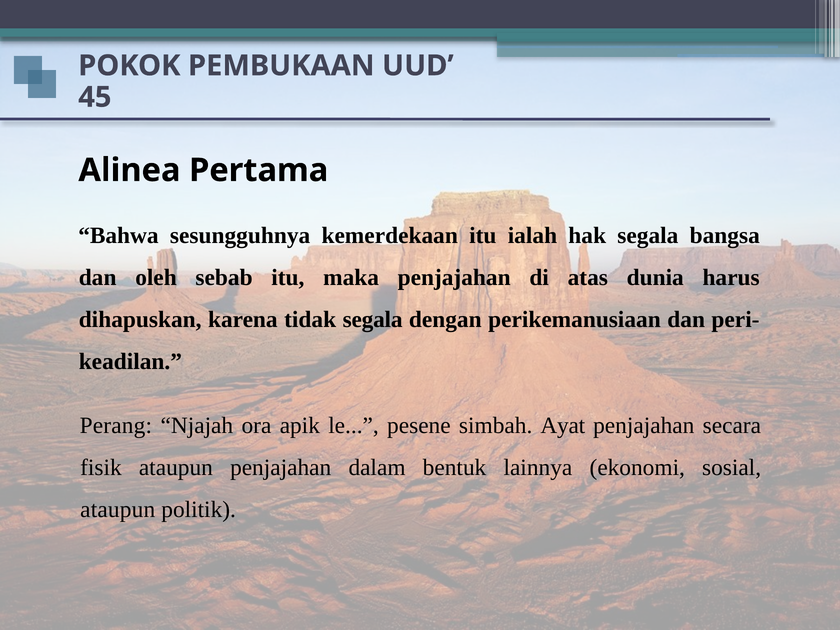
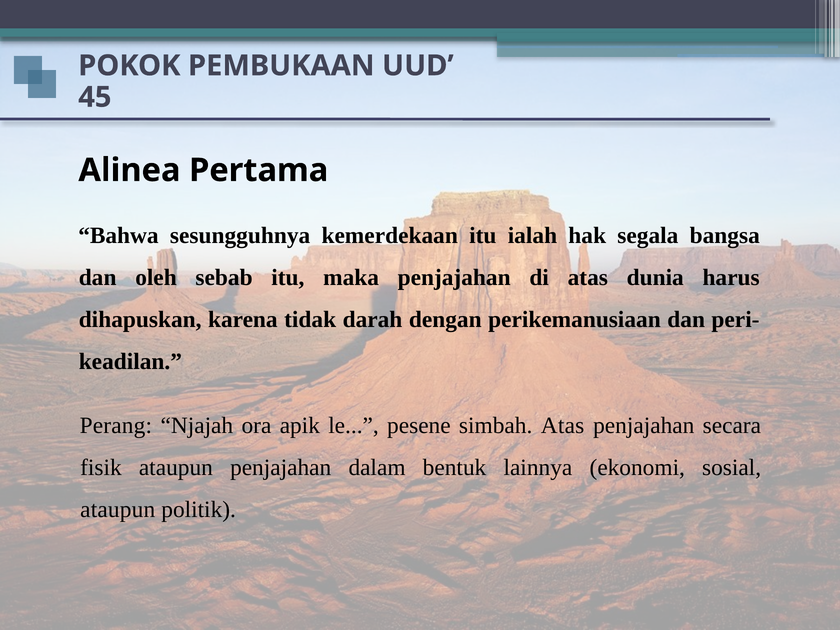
tidak segala: segala -> darah (372, 319)
simbah Ayat: Ayat -> Atas (563, 426)
